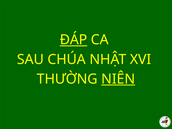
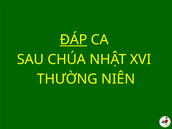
NIÊN underline: present -> none (118, 79)
